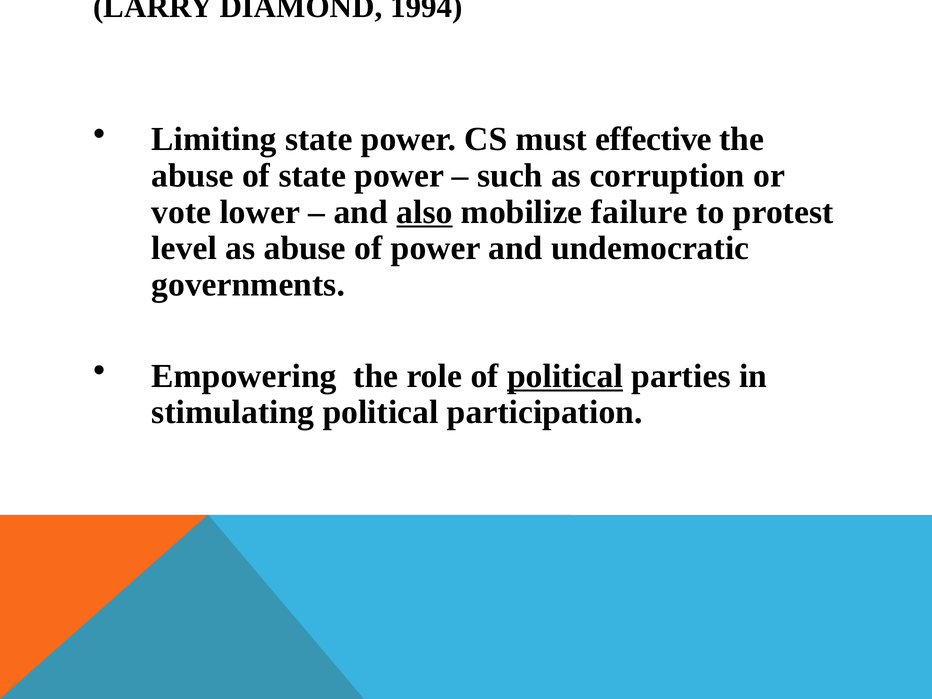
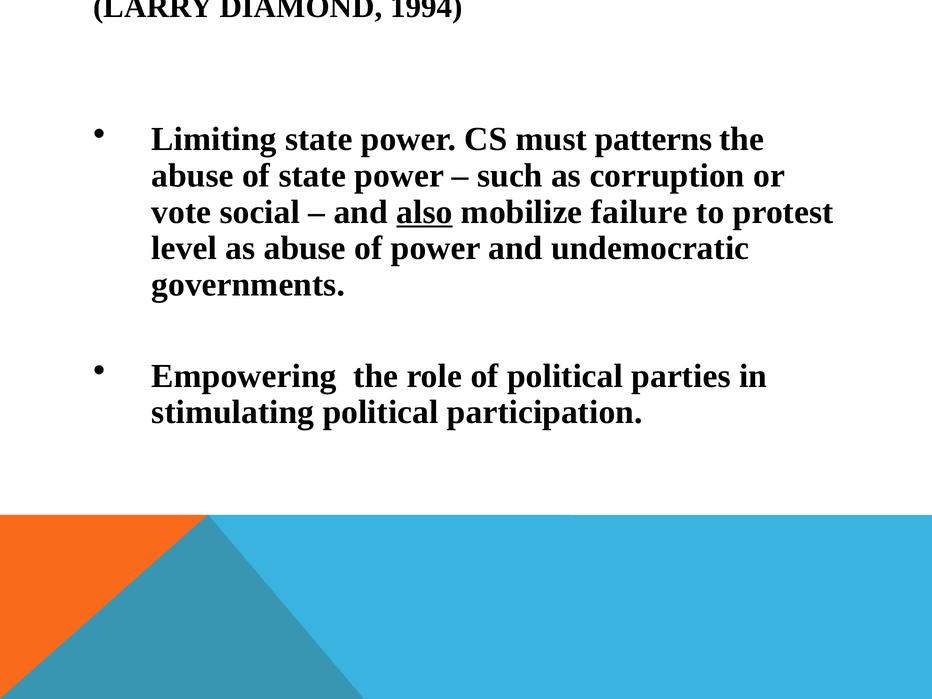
effective: effective -> patterns (654, 139)
lower: lower -> social (260, 212)
political underline: present -> none (565, 376)
